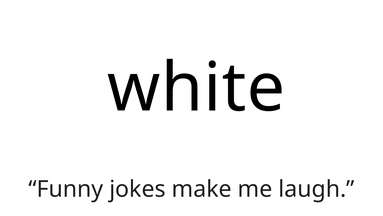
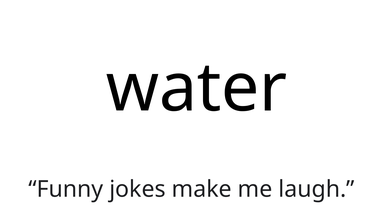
white: white -> water (197, 88)
